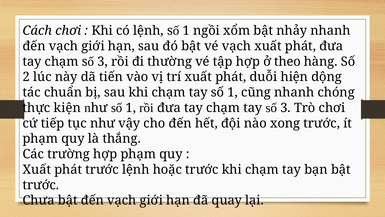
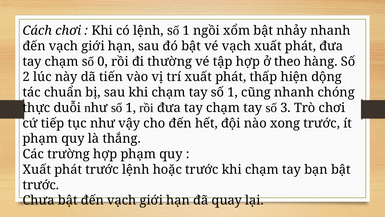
3: 3 -> 0 (103, 61)
duỗi: duỗi -> thấp (263, 77)
kiện: kiện -> duỗi (67, 108)
